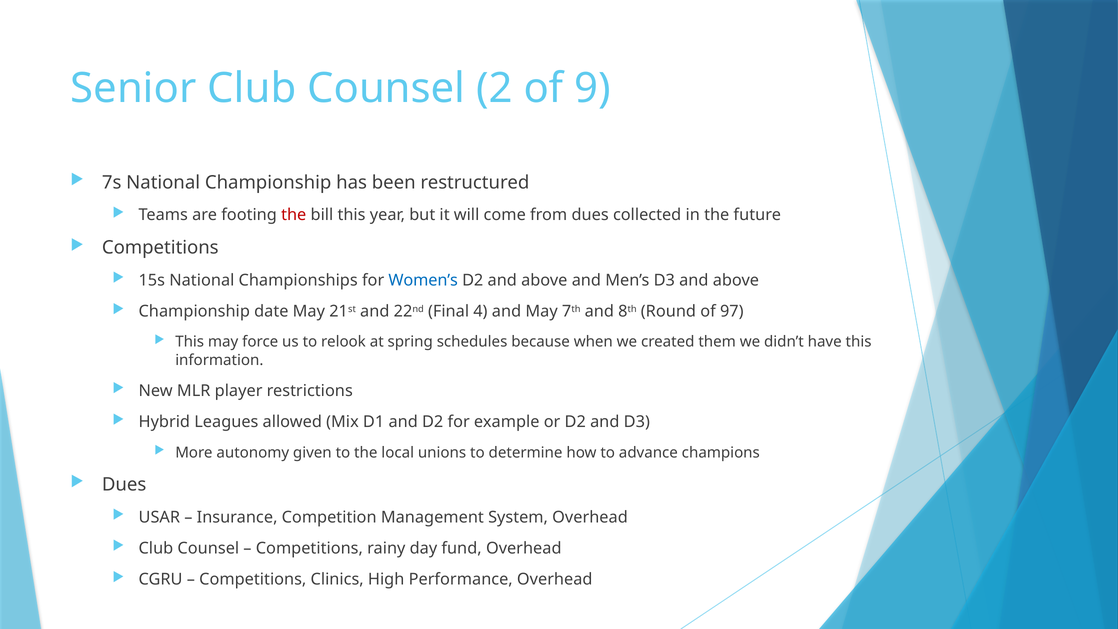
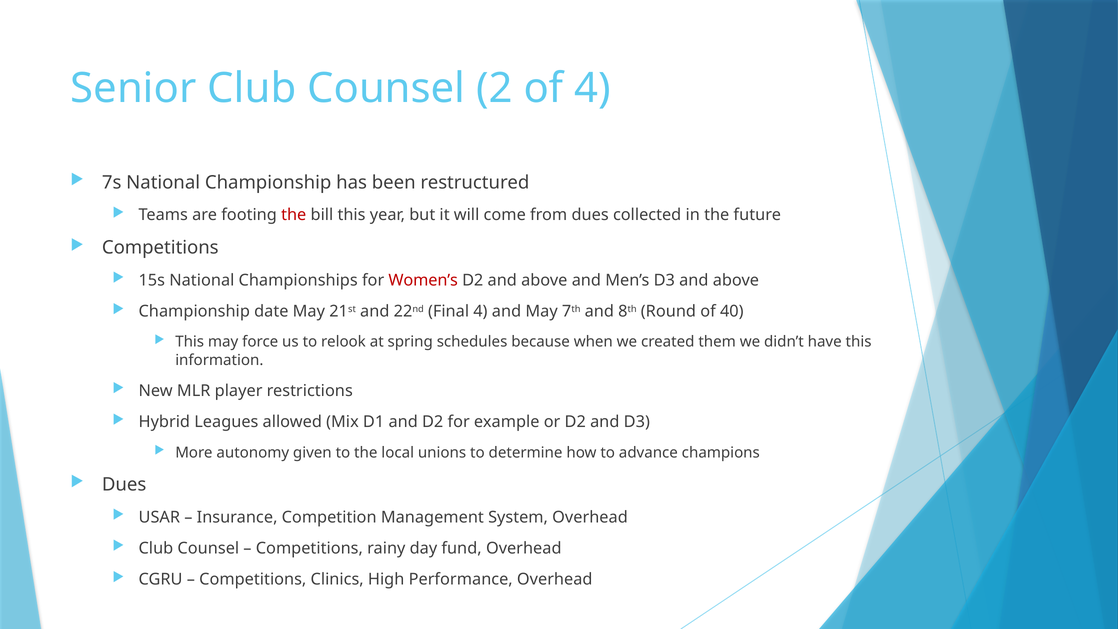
of 9: 9 -> 4 (593, 88)
Women’s colour: blue -> red (423, 280)
97: 97 -> 40 (732, 311)
